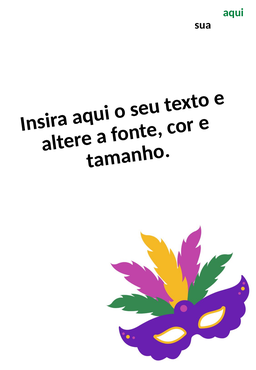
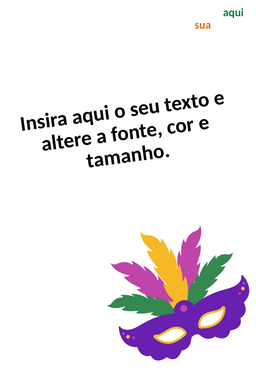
sua colour: black -> orange (203, 25)
